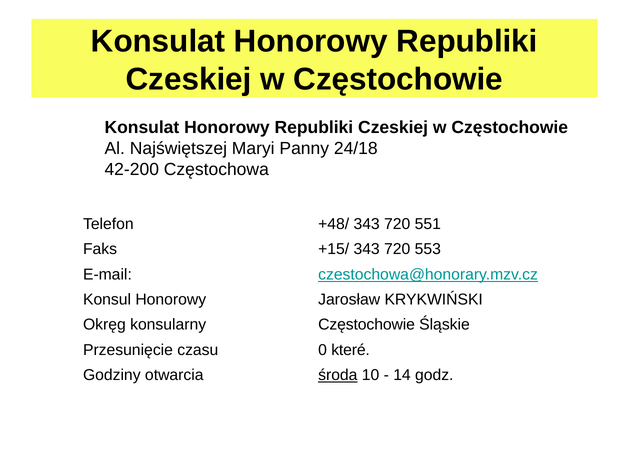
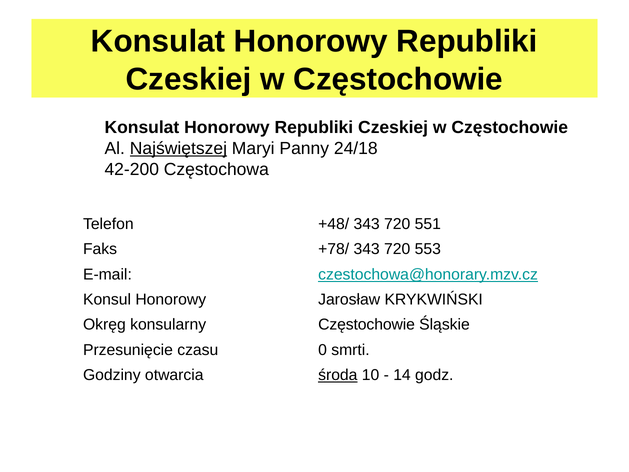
Najświętszej underline: none -> present (178, 148)
+15/: +15/ -> +78/ (334, 249)
které: které -> smrti (350, 350)
